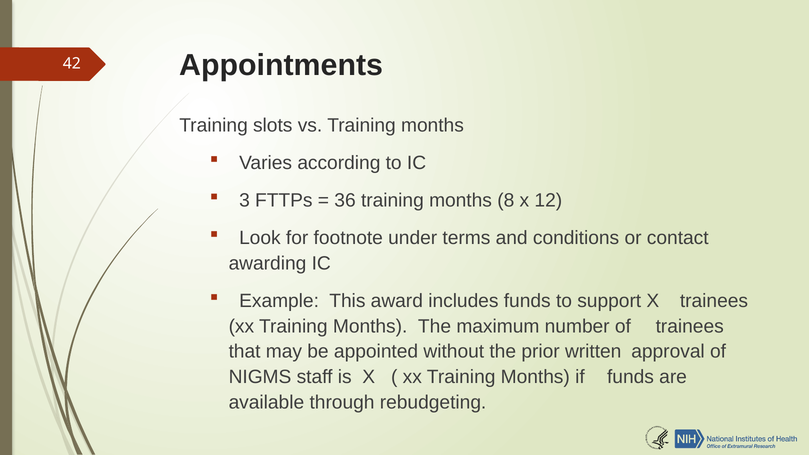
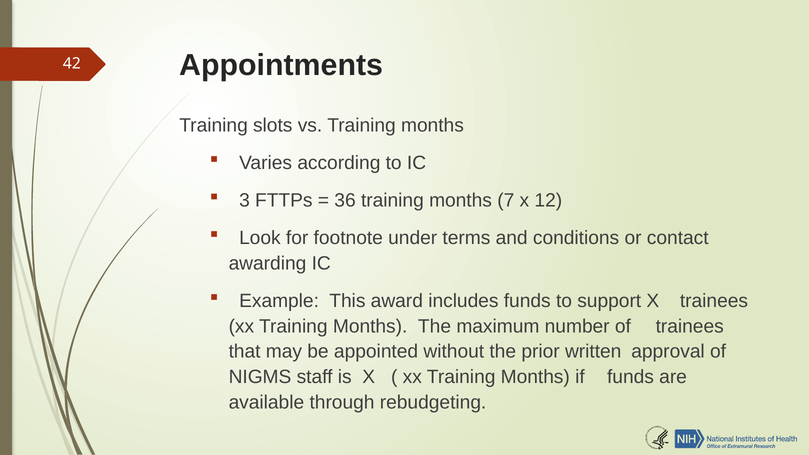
8: 8 -> 7 (506, 201)
